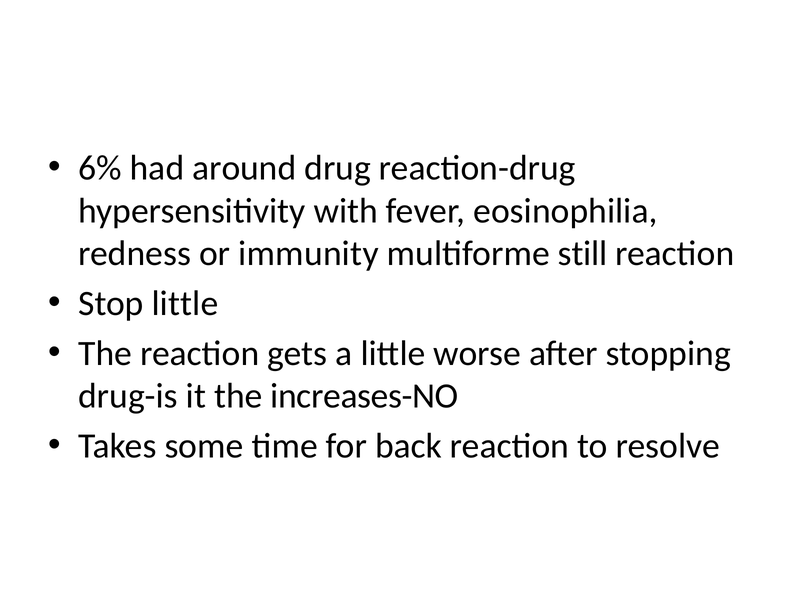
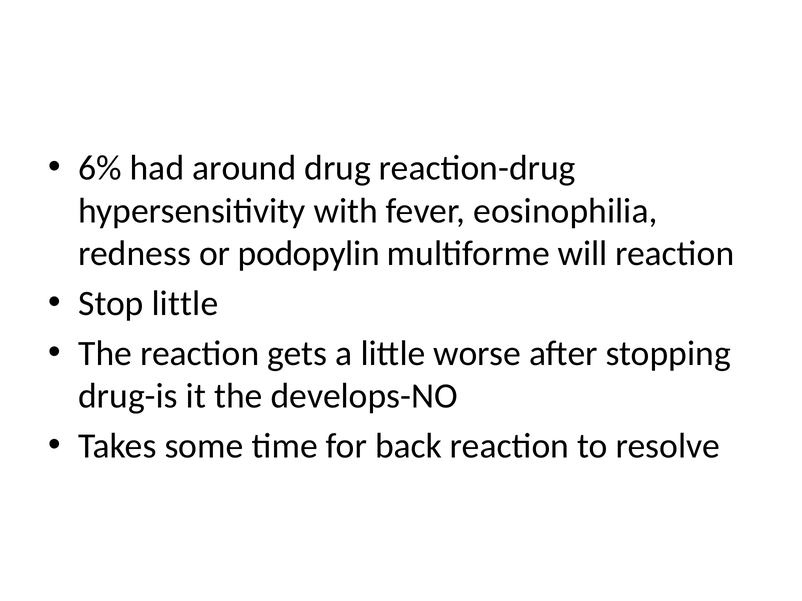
immunity: immunity -> podopylin (309, 254)
still: still -> will (583, 254)
increases-NO: increases-NO -> develops-NO (364, 396)
